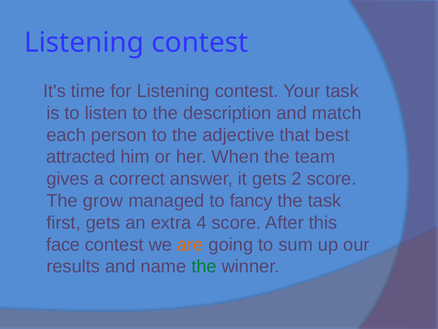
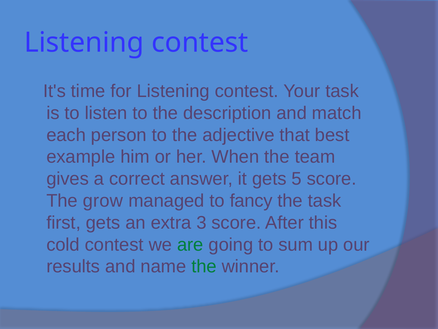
attracted: attracted -> example (81, 157)
2: 2 -> 5 (297, 179)
4: 4 -> 3 (201, 222)
face: face -> cold (63, 244)
are colour: orange -> green (190, 244)
